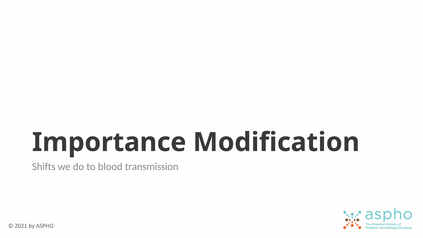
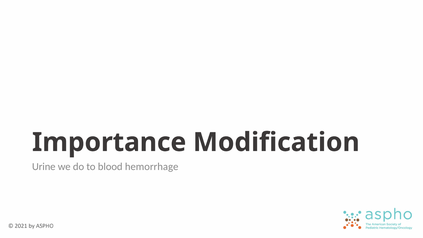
Shifts: Shifts -> Urine (44, 166)
transmission: transmission -> hemorrhage (152, 166)
